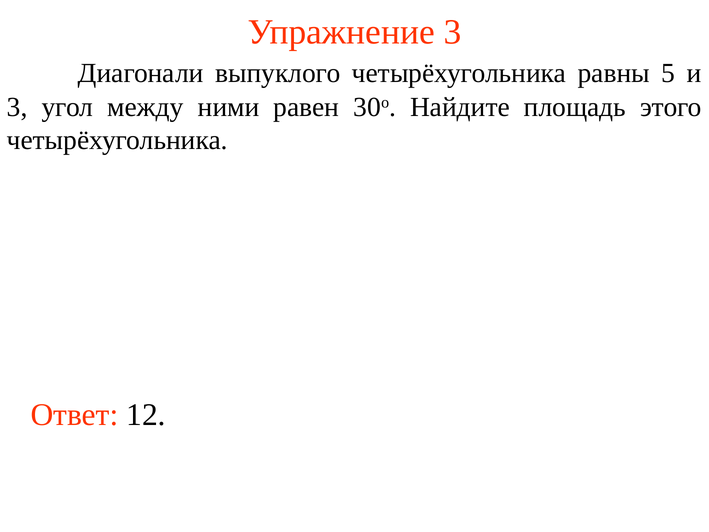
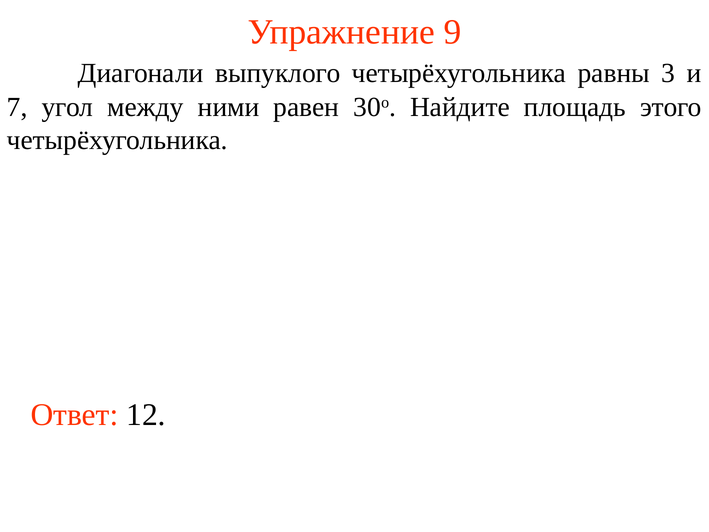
Упражнение 3: 3 -> 9 (453, 32)
5: 5 -> 3 (668, 73)
3: 3 -> 7 (17, 107)
